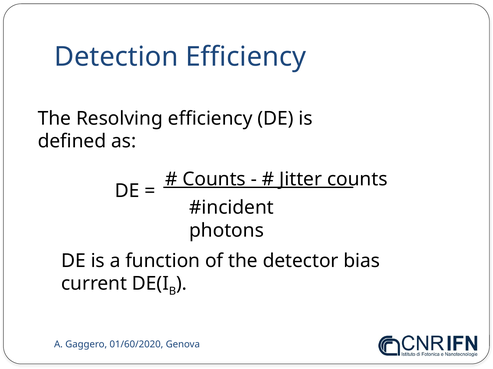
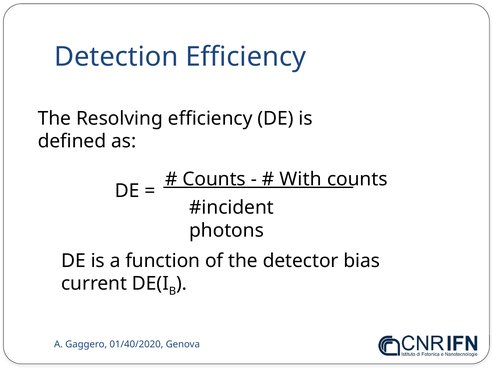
Jitter: Jitter -> With (301, 180)
01/60/2020: 01/60/2020 -> 01/40/2020 (136, 345)
